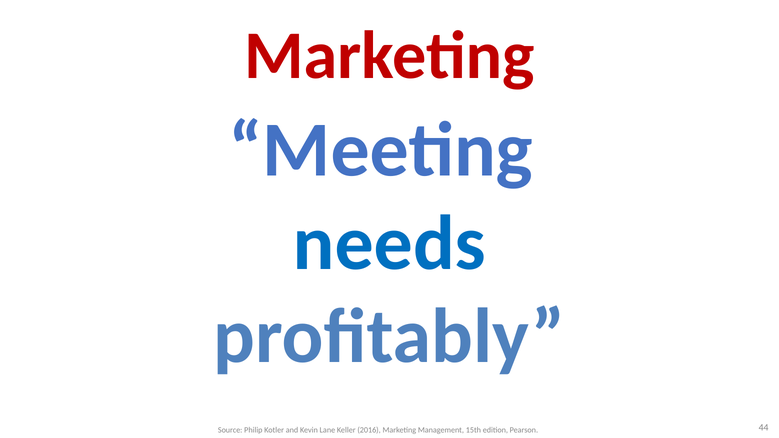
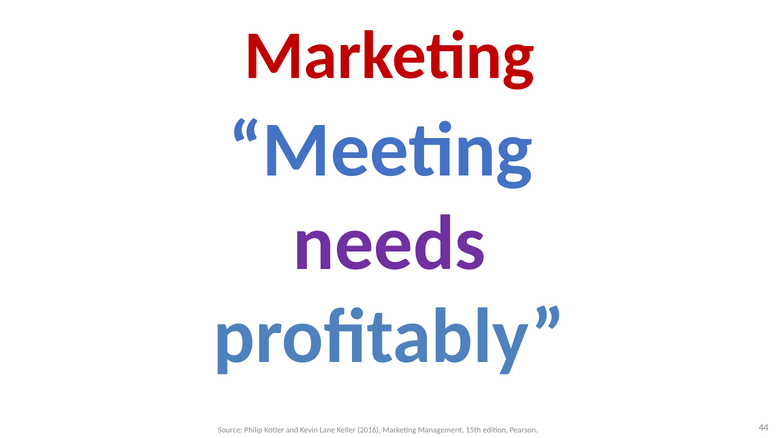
needs colour: blue -> purple (389, 243)
